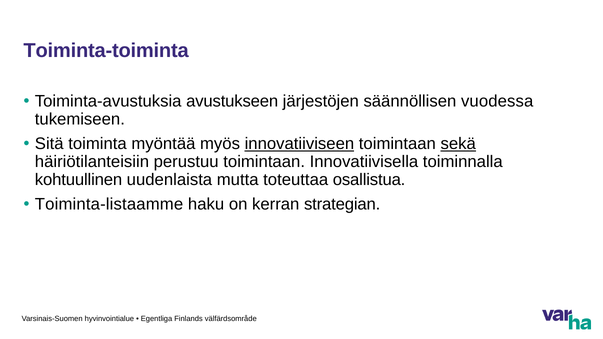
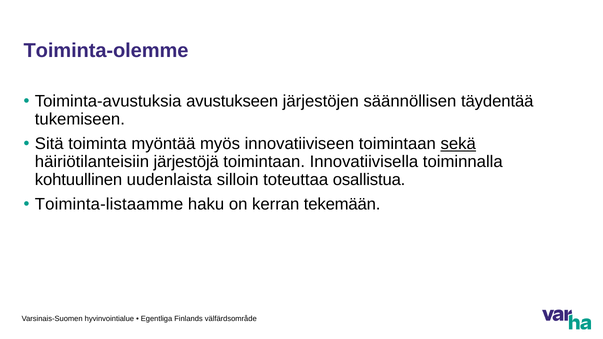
Toiminta-toiminta: Toiminta-toiminta -> Toiminta-olemme (106, 51)
vuodessa: vuodessa -> täydentää (497, 101)
innovatiiviseen underline: present -> none (299, 144)
perustuu: perustuu -> järjestöjä (186, 162)
mutta: mutta -> silloin (238, 180)
strategian: strategian -> tekemään (342, 204)
